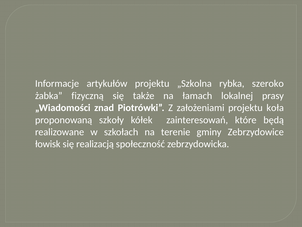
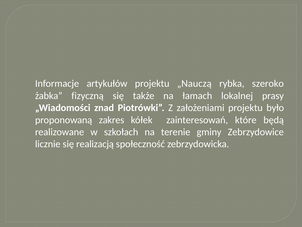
„Szkolna: „Szkolna -> „Nauczą (194, 83)
koła: koła -> było (275, 108)
szkoły: szkoły -> zakres (112, 120)
łowisk: łowisk -> licznie (48, 144)
